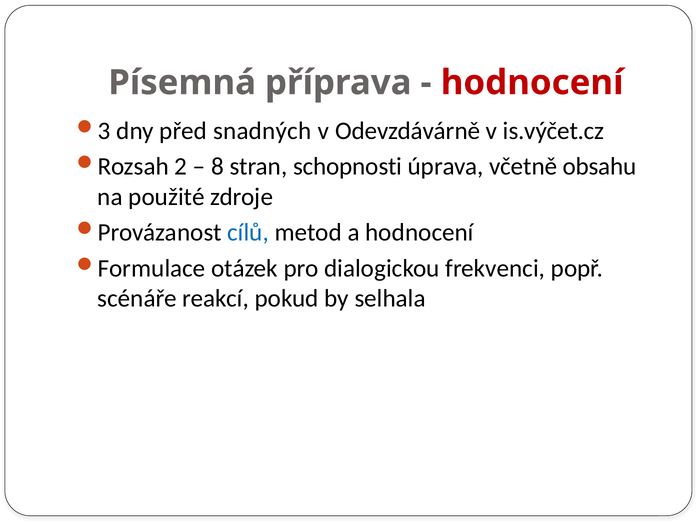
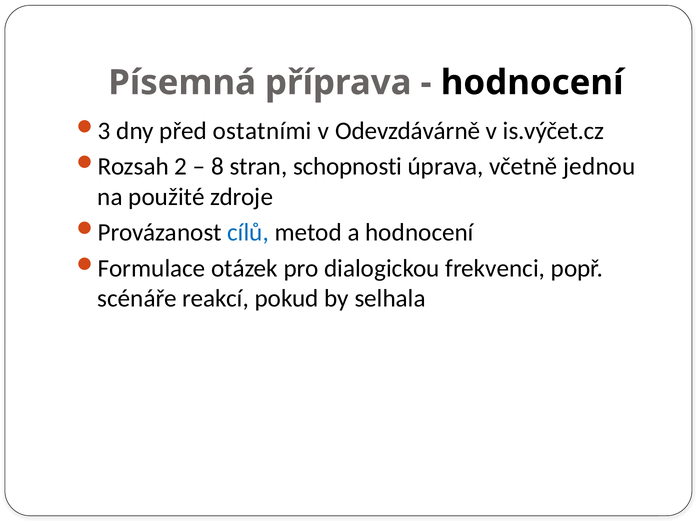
hodnocení colour: red -> black (532, 83)
snadných: snadných -> ostatními (262, 131)
obsahu: obsahu -> jednou (599, 166)
